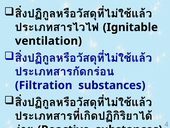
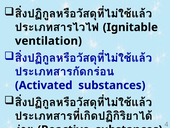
Filtration: Filtration -> Activated (44, 85)
